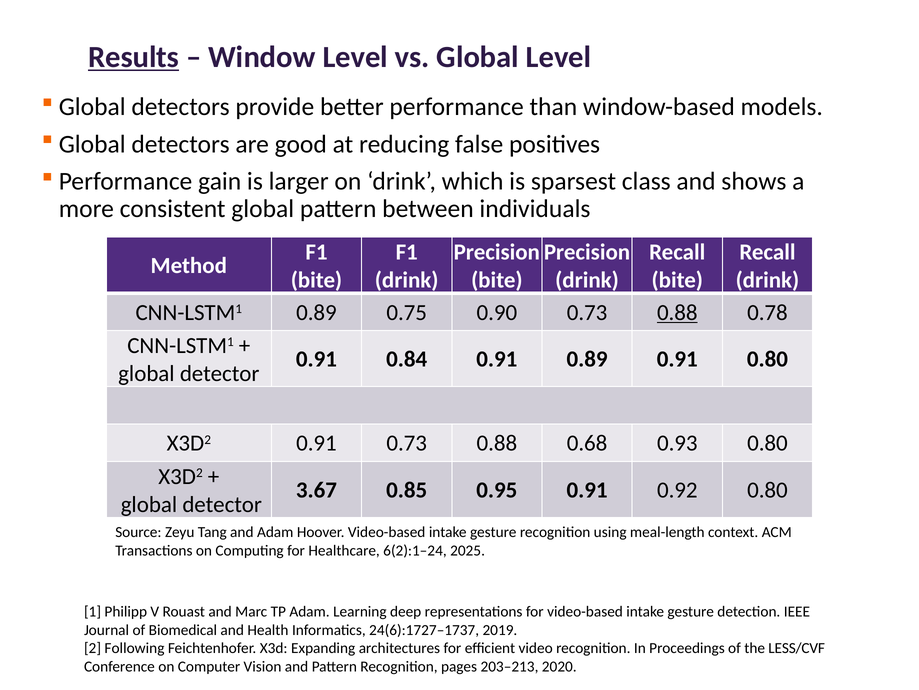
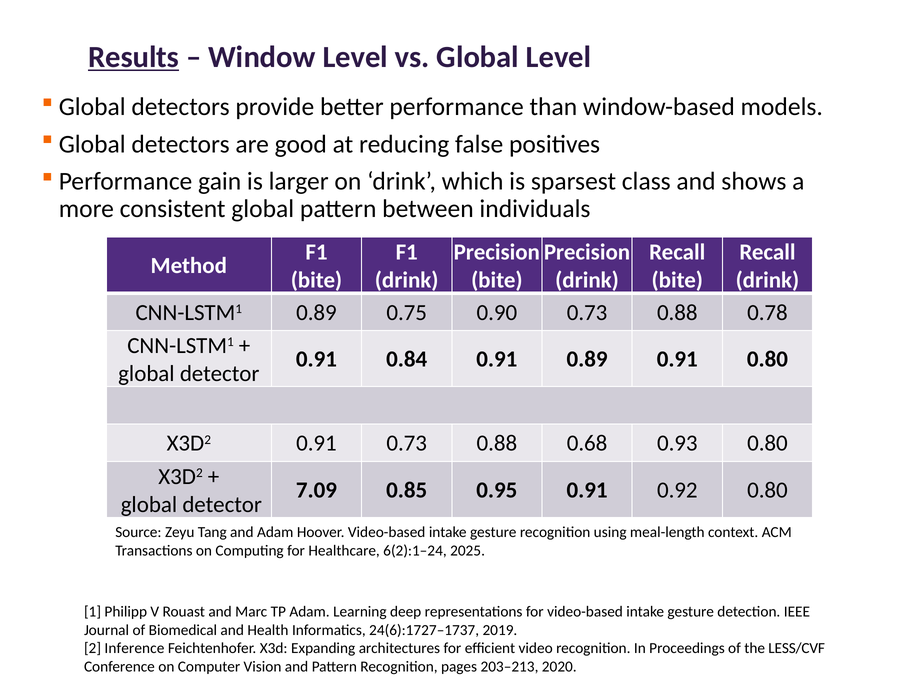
0.88 underline: present -> none (677, 312)
3.67: 3.67 -> 7.09 (316, 490)
Following: Following -> Inference (134, 648)
